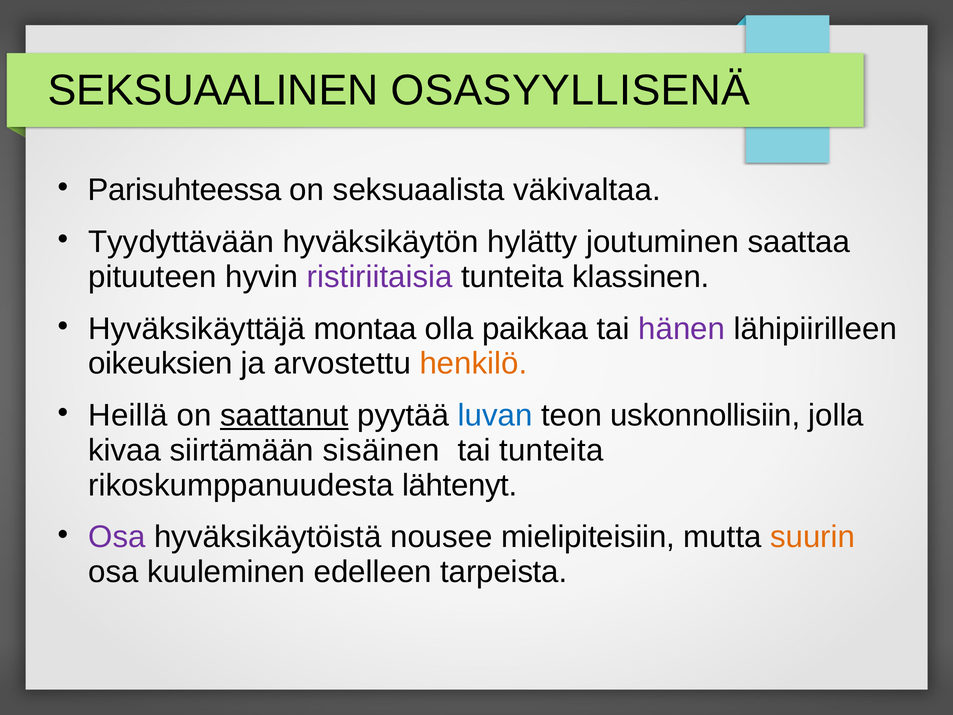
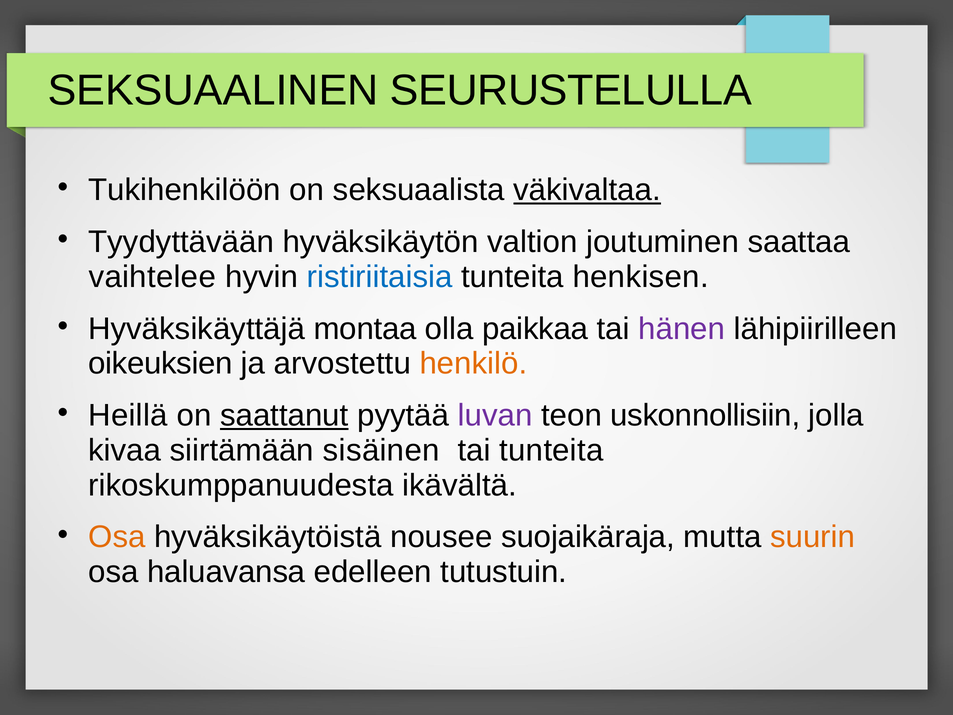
OSASYYLLISENÄ: OSASYYLLISENÄ -> SEURUSTELULLA (571, 90)
Parisuhteessa: Parisuhteessa -> Tukihenkilöön (185, 190)
väkivaltaa underline: none -> present (587, 190)
hylätty: hylätty -> valtion (532, 242)
pituuteen: pituuteen -> vaihtelee (152, 277)
ristiriitaisia colour: purple -> blue (380, 277)
klassinen: klassinen -> henkisen (641, 277)
luvan colour: blue -> purple (495, 415)
lähtenyt: lähtenyt -> ikävältä (460, 485)
Osa colour: purple -> orange (117, 537)
mielipiteisiin: mielipiteisiin -> suojaikäraja (588, 537)
kuuleminen: kuuleminen -> haluavansa (226, 572)
tarpeista: tarpeista -> tutustuin (504, 572)
